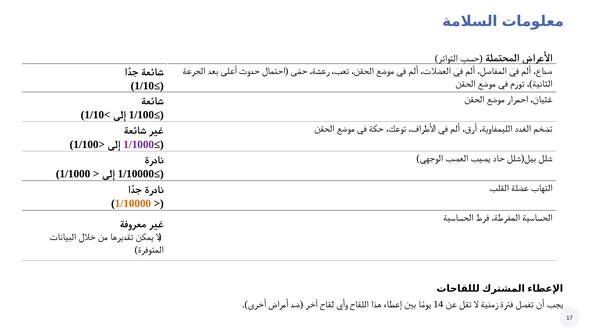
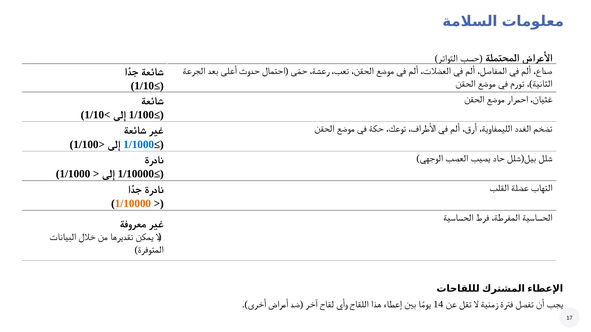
1/1000 colour: purple -> blue (139, 145)
